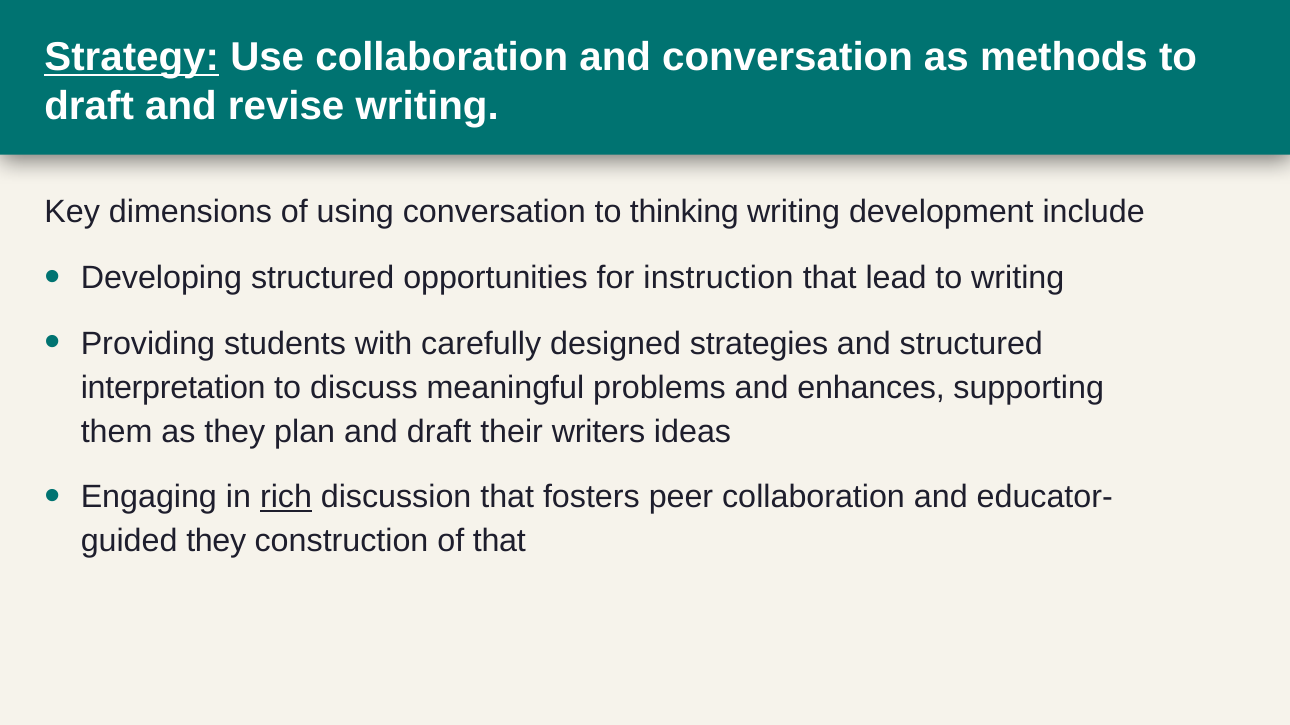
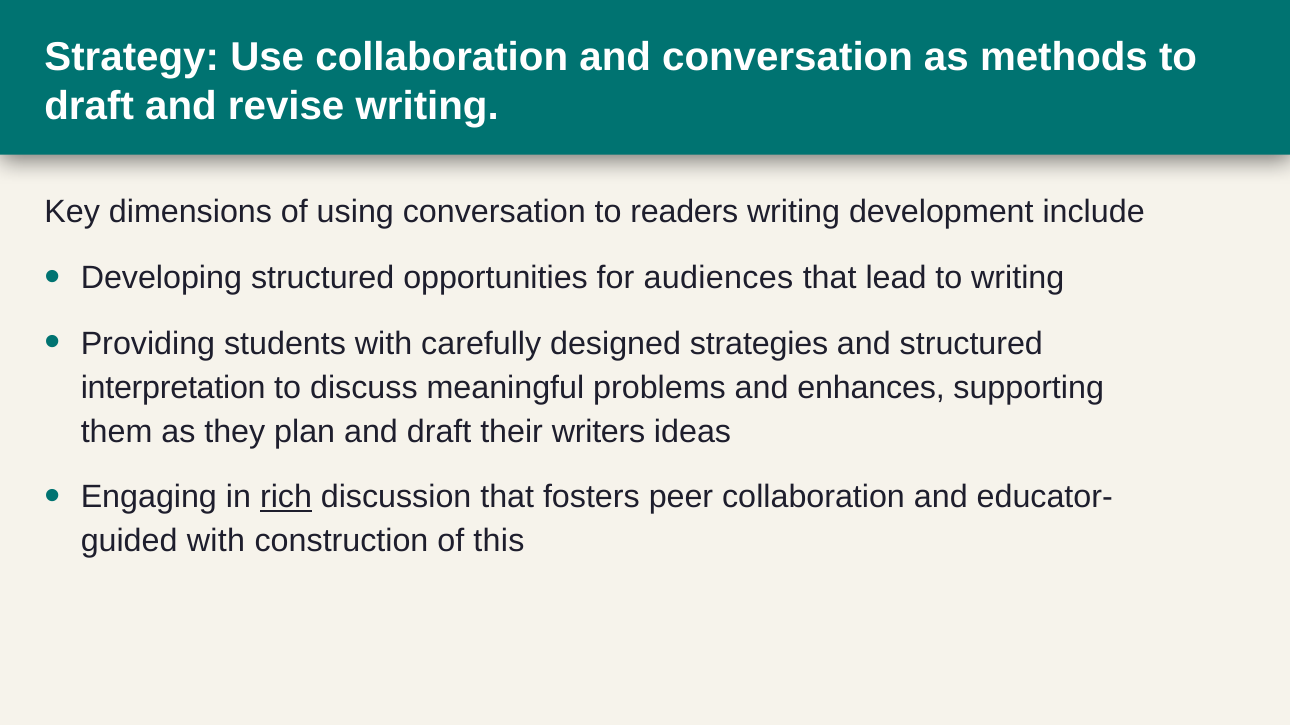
Strategy underline: present -> none (132, 58)
thinking: thinking -> readers (684, 212)
instruction: instruction -> audiences (718, 278)
they: they -> with (216, 542)
of that: that -> this (499, 542)
